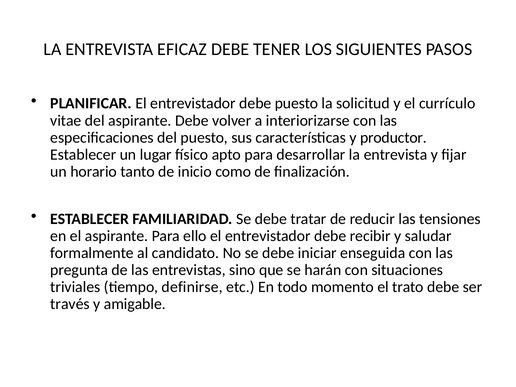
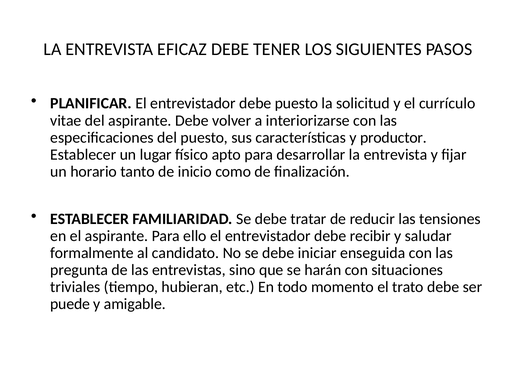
definirse: definirse -> hubieran (192, 287)
través: través -> puede (70, 304)
